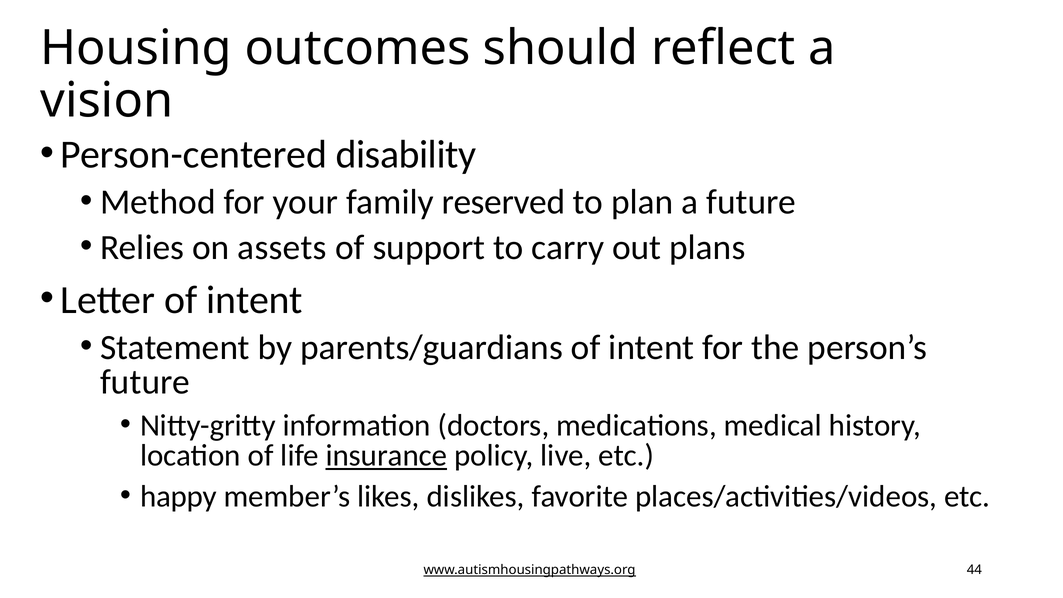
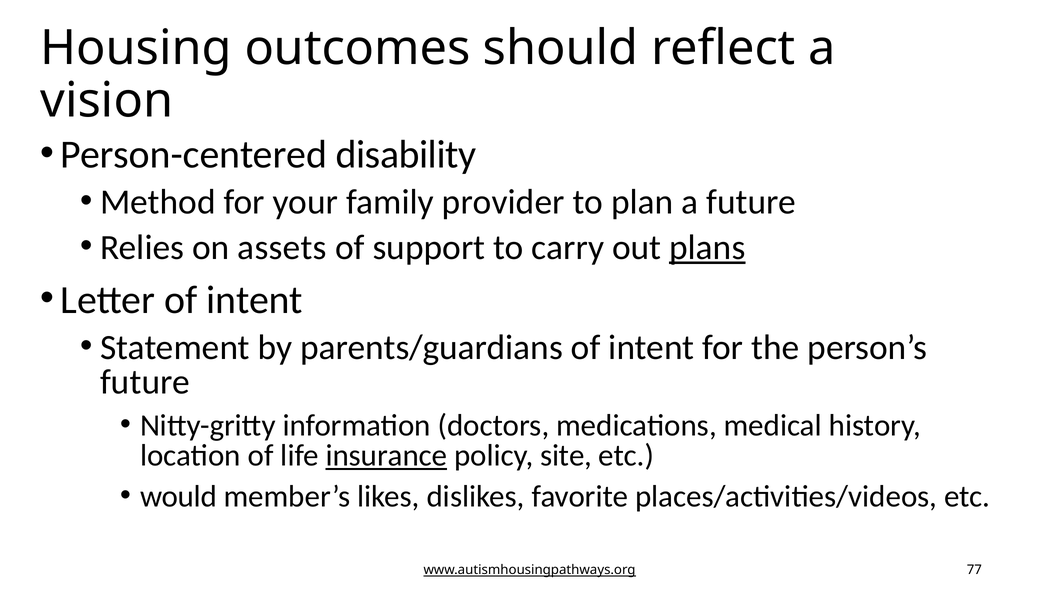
reserved: reserved -> provider (503, 202)
plans underline: none -> present (707, 247)
live: live -> site (566, 456)
happy: happy -> would (178, 497)
44: 44 -> 77 (974, 570)
